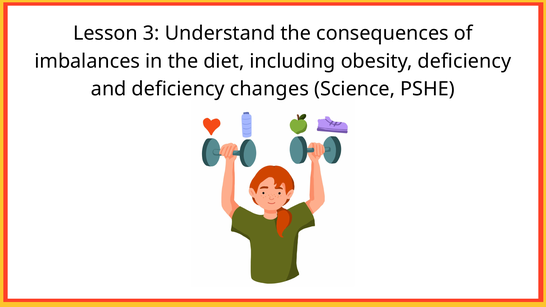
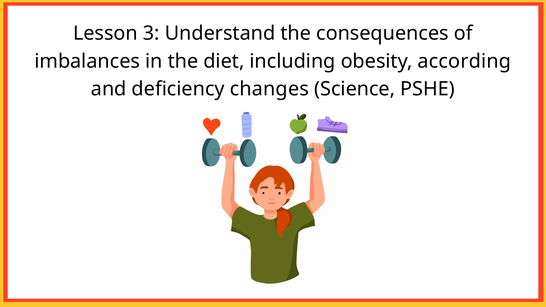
obesity deficiency: deficiency -> according (464, 61)
